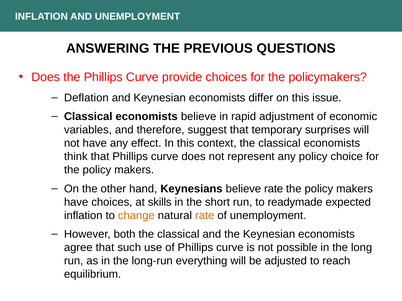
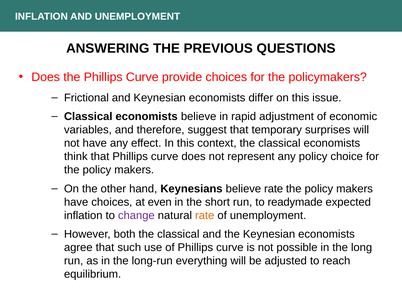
Deflation: Deflation -> Frictional (86, 98)
skills: skills -> even (160, 202)
change colour: orange -> purple (136, 216)
